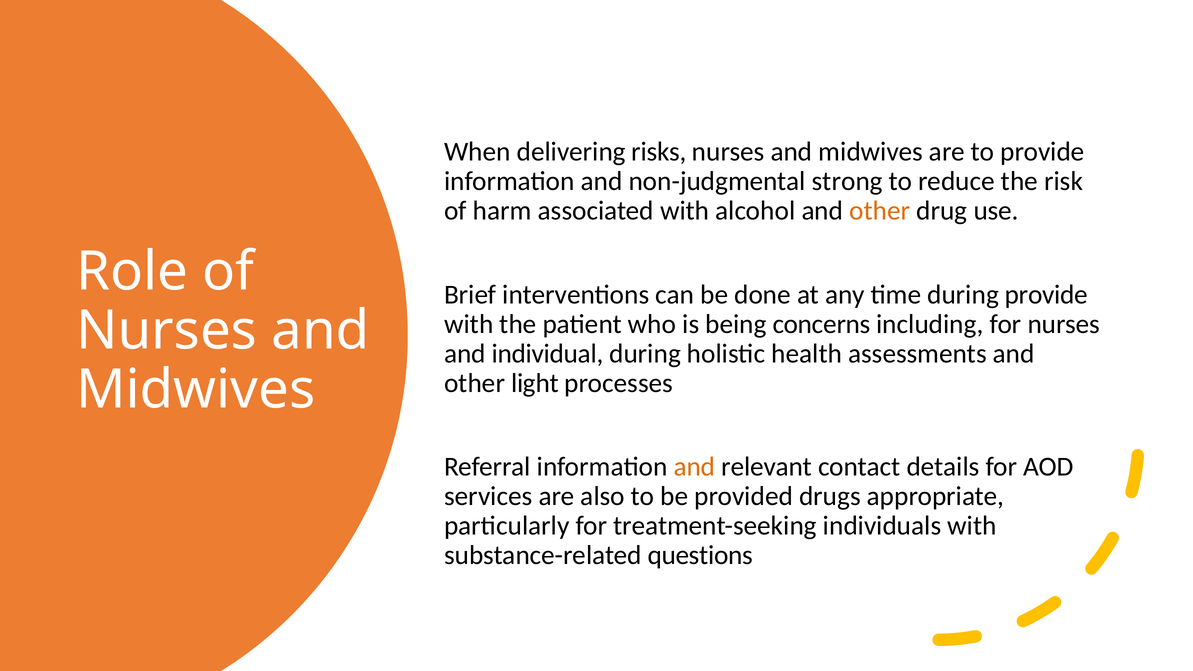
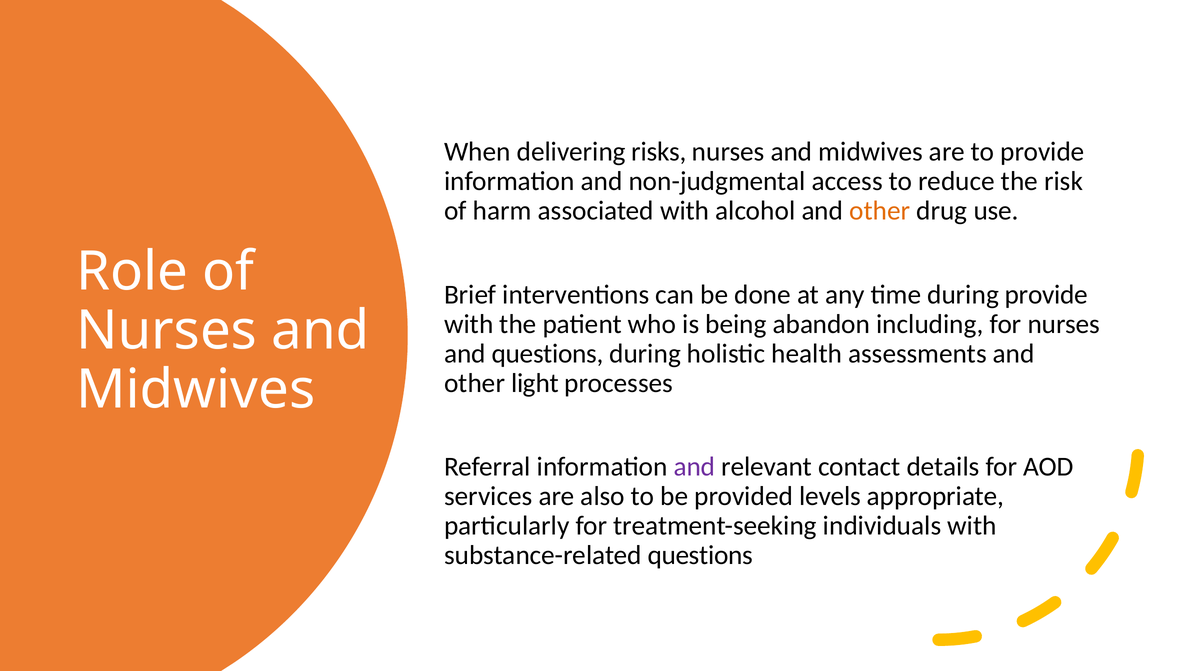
strong: strong -> access (847, 181)
concerns: concerns -> abandon (821, 324)
and individual: individual -> questions (548, 354)
and colour: orange -> purple (694, 467)
drugs: drugs -> levels (830, 496)
